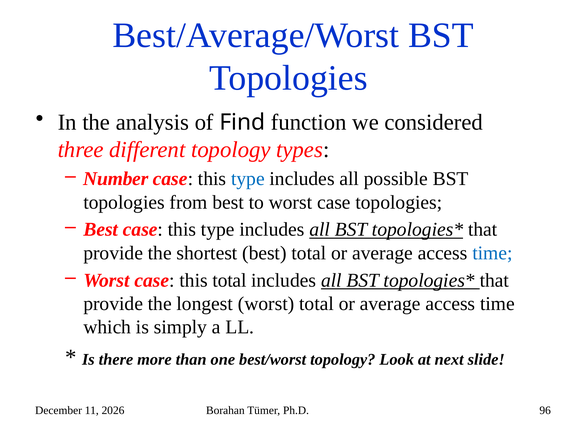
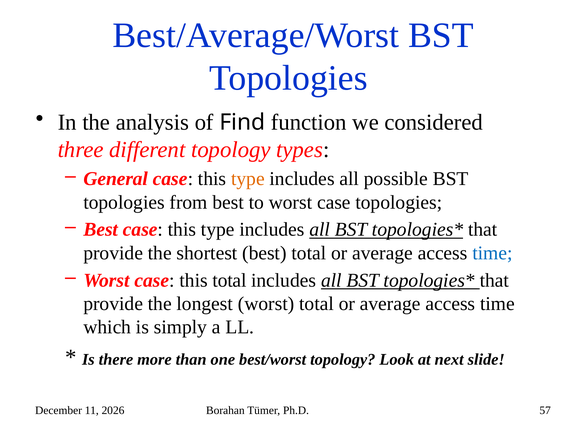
Number: Number -> General (116, 179)
type colour: blue -> orange (248, 179)
96: 96 -> 57 (545, 411)
